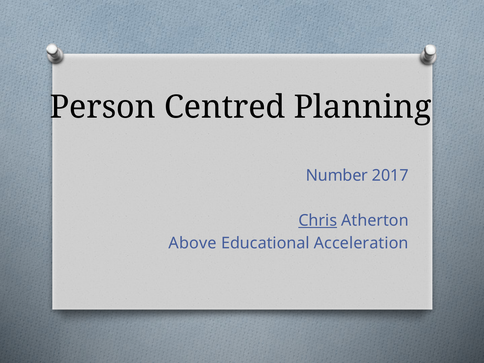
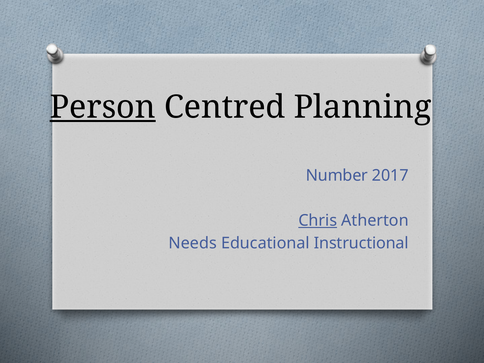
Person underline: none -> present (103, 107)
Above: Above -> Needs (193, 243)
Acceleration: Acceleration -> Instructional (361, 243)
